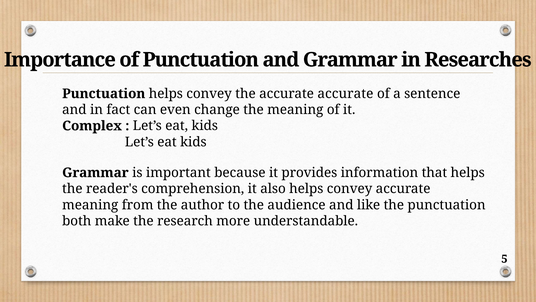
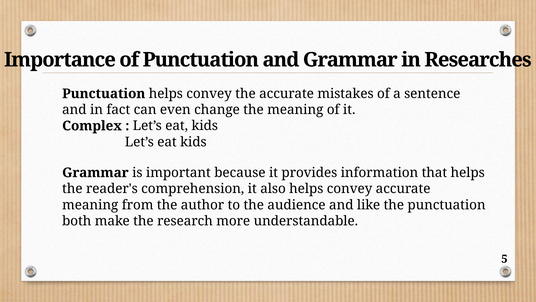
accurate accurate: accurate -> mistakes (345, 94)
